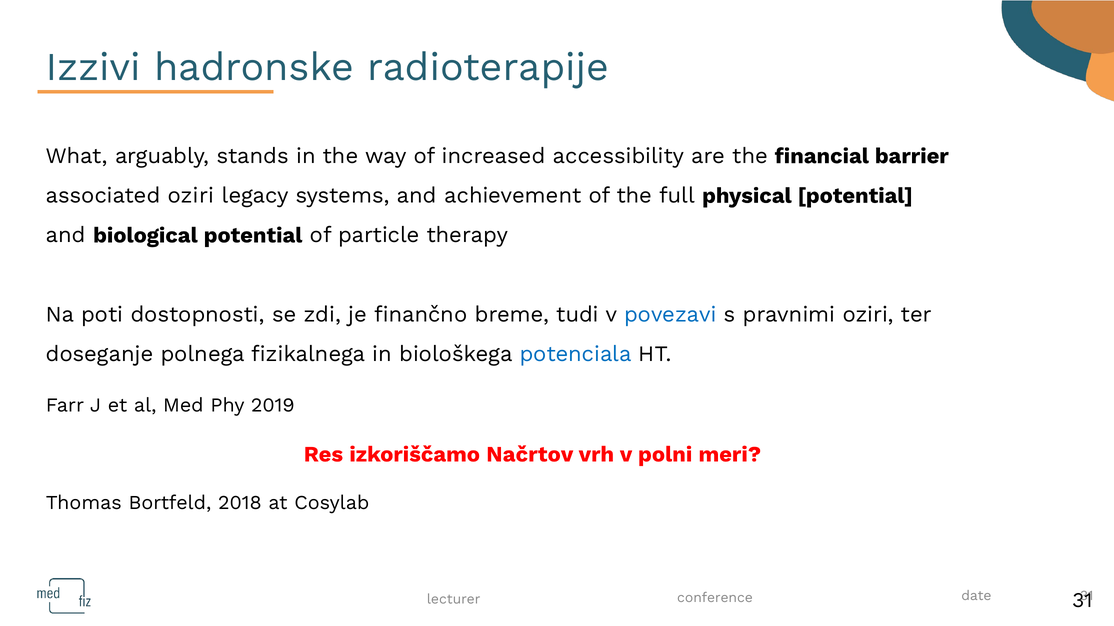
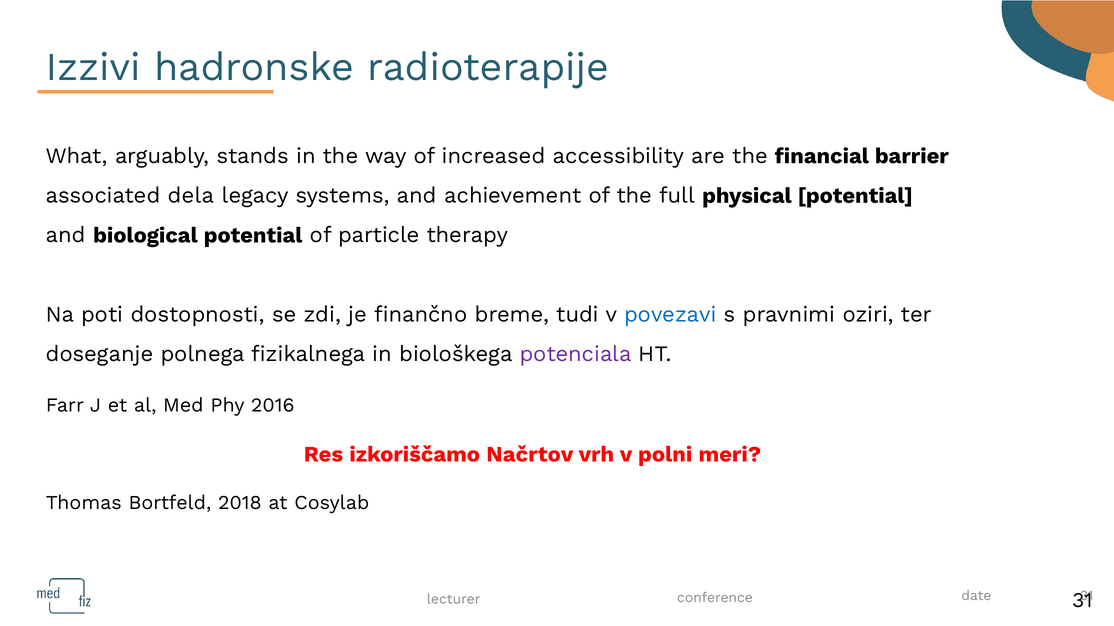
associated oziri: oziri -> dela (191, 196)
potenciala colour: blue -> purple (576, 354)
2019: 2019 -> 2016 (273, 406)
